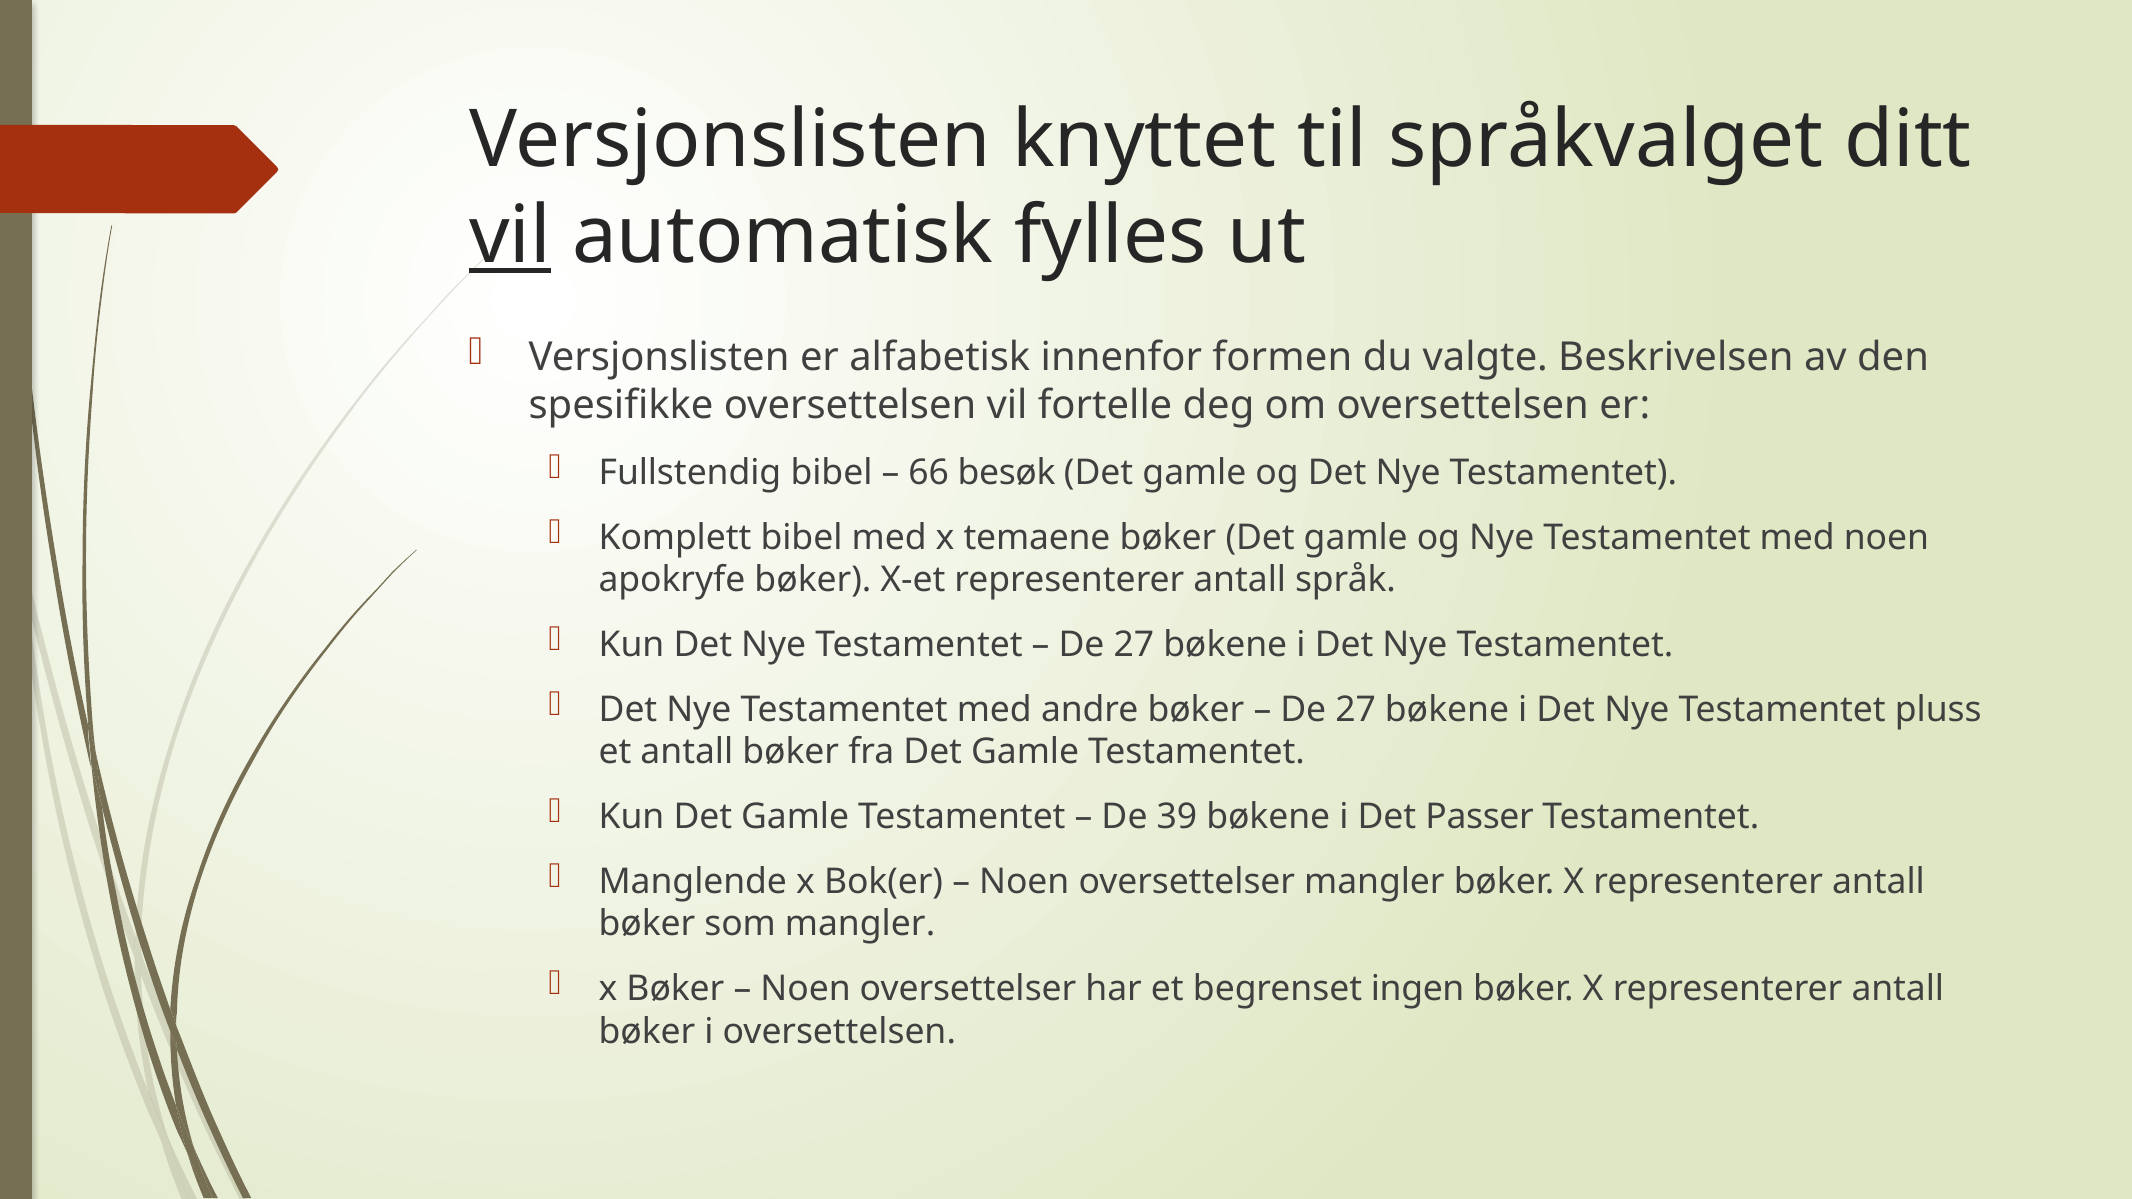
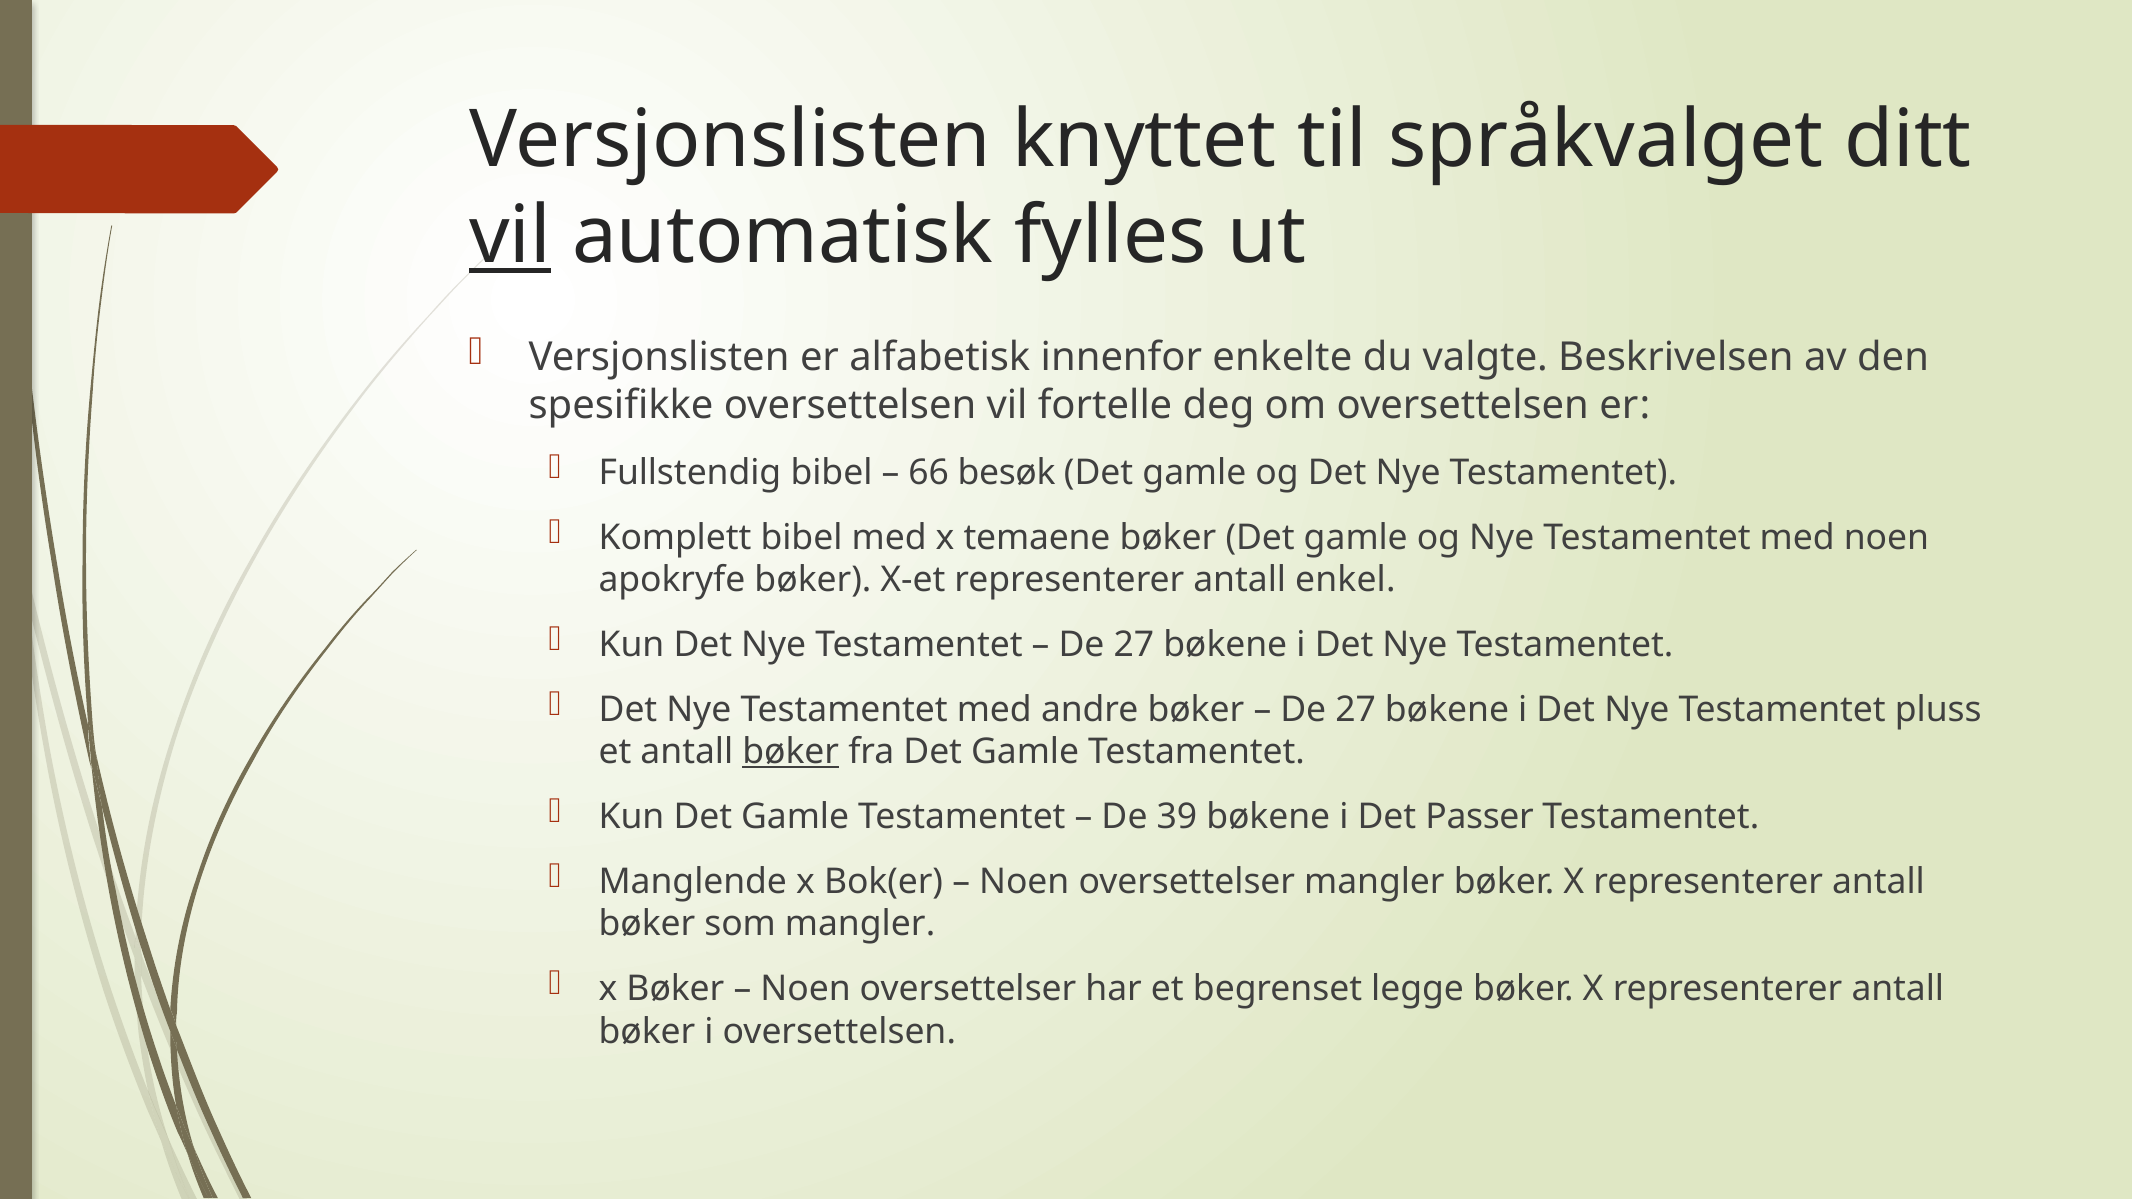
formen: formen -> enkelte (1282, 358)
språk: språk -> enkel (1345, 580)
bøker underline: none -> present (791, 752)
ingen: ingen -> legge (1418, 989)
